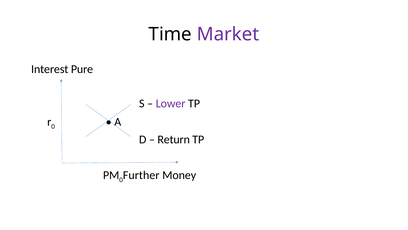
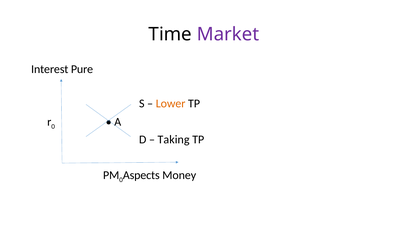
Lower colour: purple -> orange (171, 103)
Return: Return -> Taking (174, 139)
Further: Further -> Aspects (141, 175)
